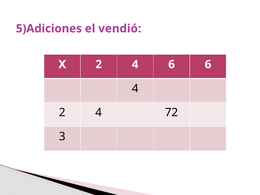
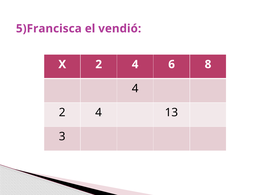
5)Adiciones: 5)Adiciones -> 5)Francisca (49, 29)
6 6: 6 -> 8 (208, 64)
72: 72 -> 13 (172, 112)
